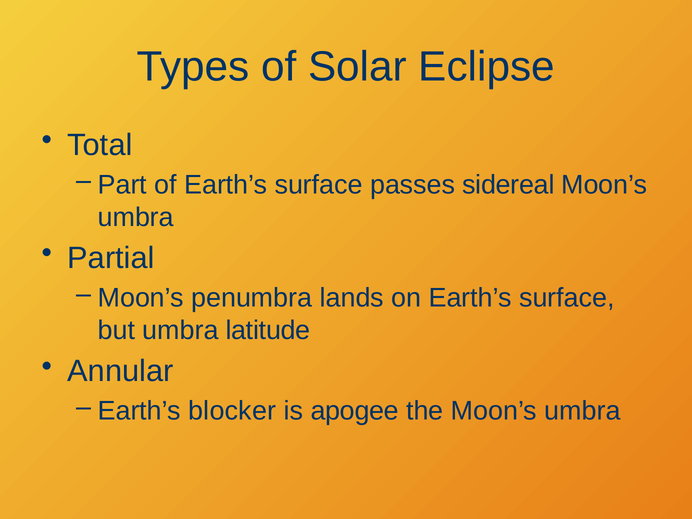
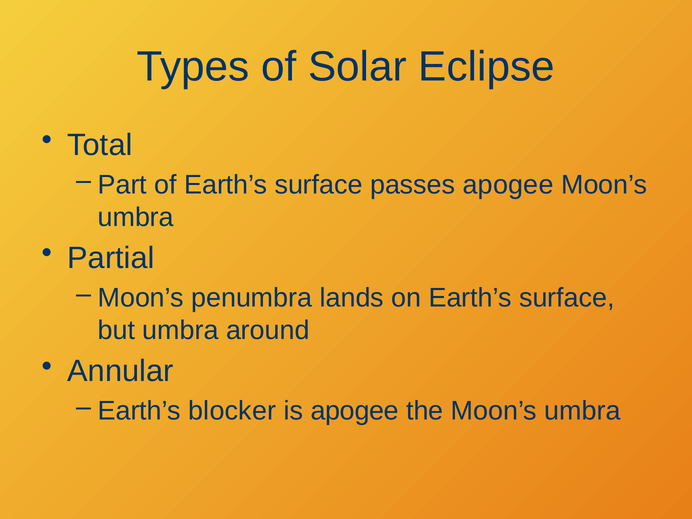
passes sidereal: sidereal -> apogee (508, 185)
latitude: latitude -> around (268, 330)
